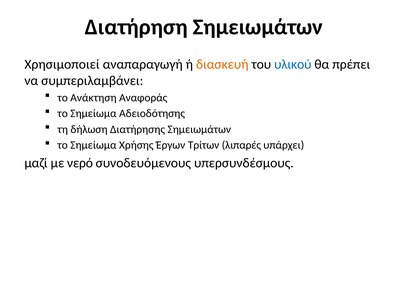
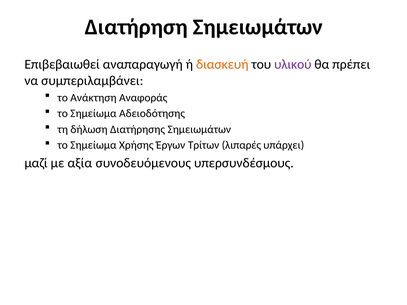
Χρησιμοποιεί: Χρησιμοποιεί -> Επιβεβαιωθεί (62, 64)
υλικού colour: blue -> purple (293, 64)
νερό: νερό -> αξία (80, 163)
